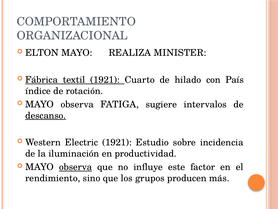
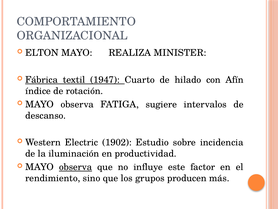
textil 1921: 1921 -> 1947 (105, 80)
País: País -> Afín (235, 80)
descanso underline: present -> none (46, 115)
Electric 1921: 1921 -> 1902 (117, 142)
